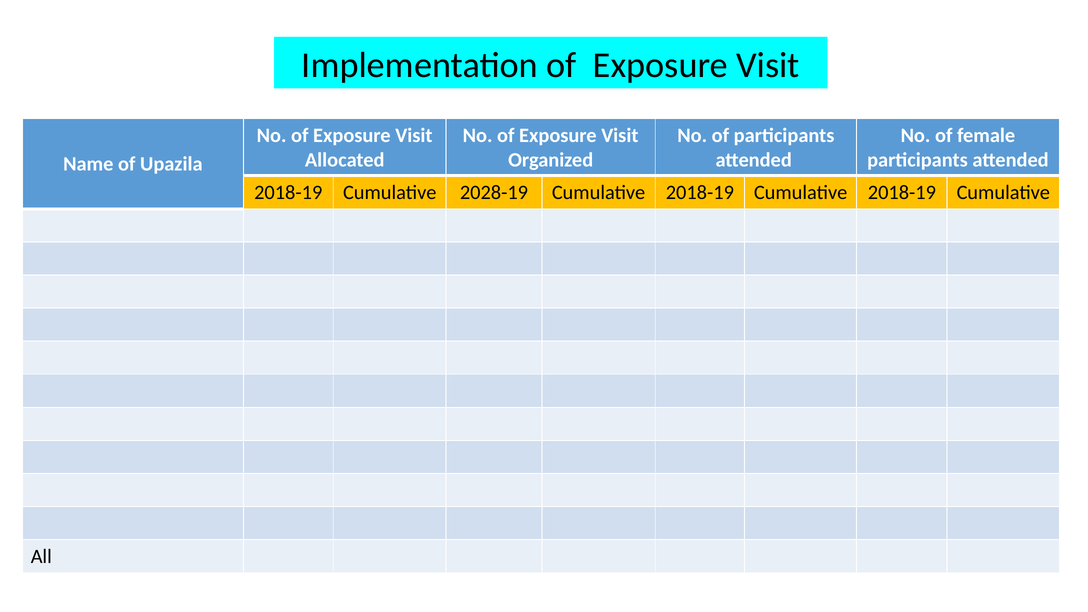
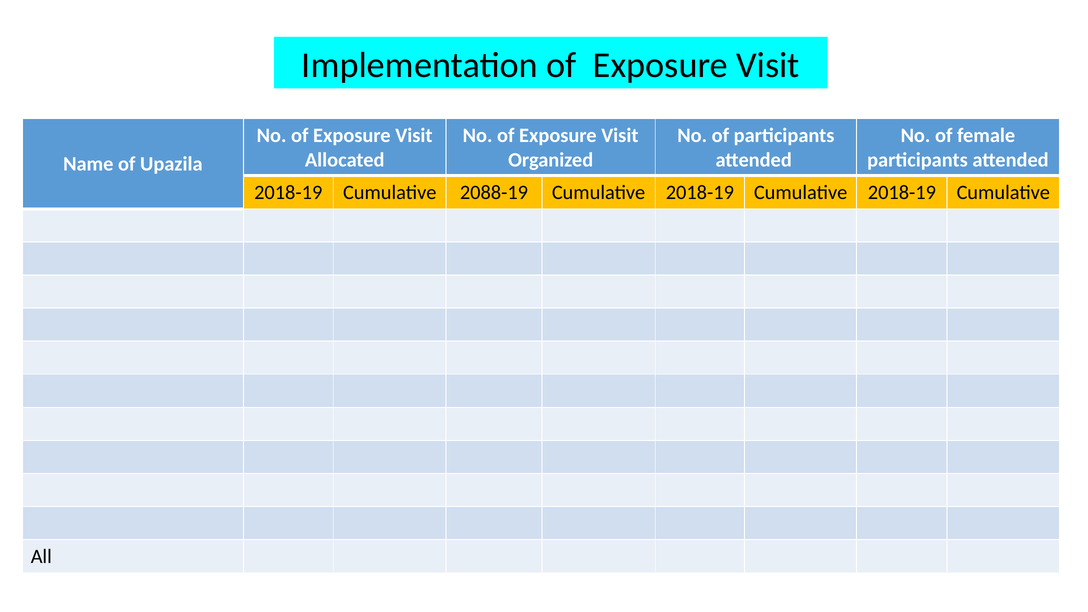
2028-19: 2028-19 -> 2088-19 (494, 192)
